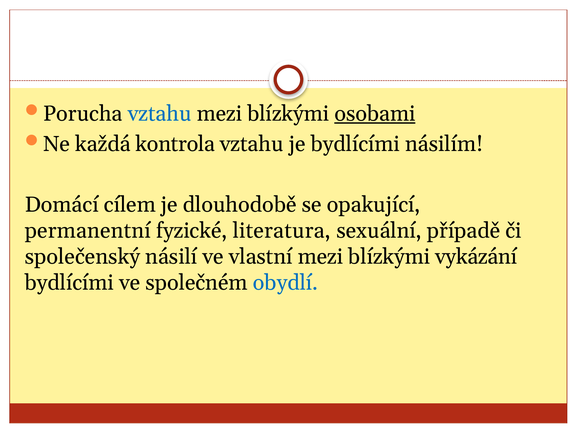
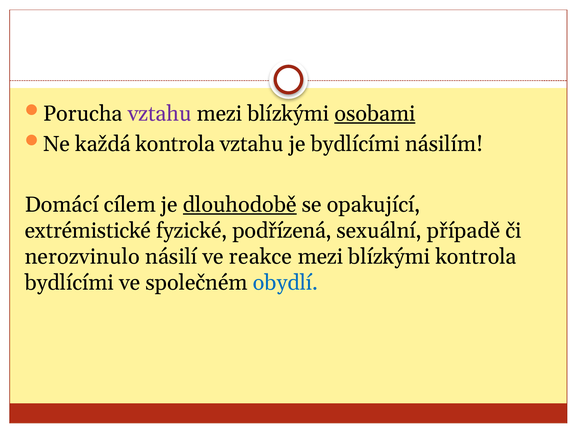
vztahu colour: blue -> purple (160, 114)
dlouhodobě underline: none -> present (240, 205)
permanentní: permanentní -> extrémistické (88, 231)
literatura: literatura -> podřízená (282, 231)
společenský: společenský -> nerozvinulo (82, 257)
vlastní: vlastní -> reakce (261, 257)
blízkými vykázání: vykázání -> kontrola (476, 257)
